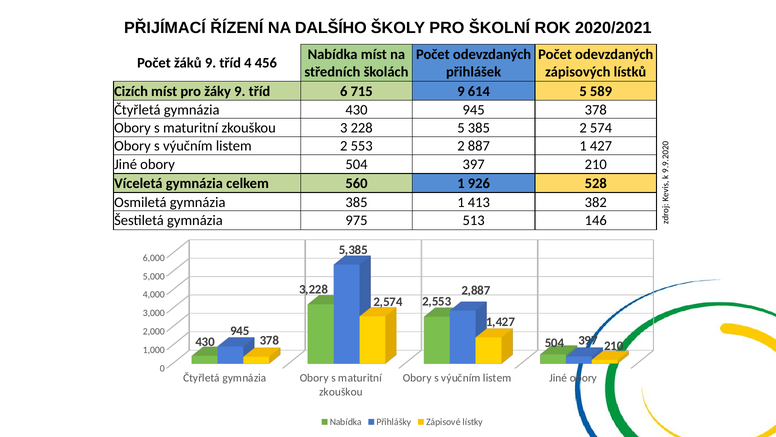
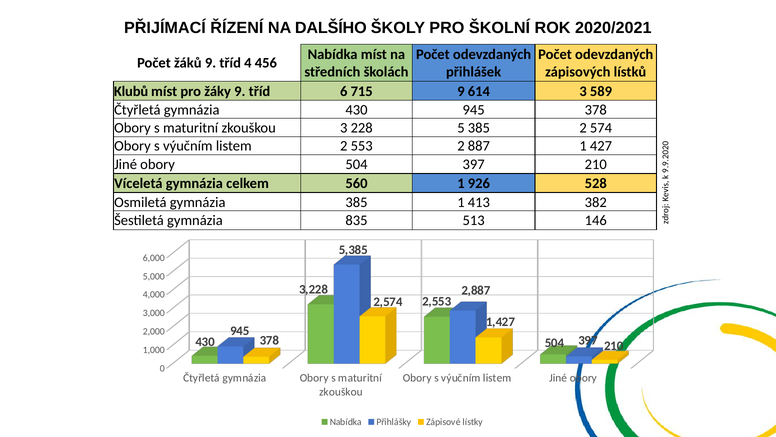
Cizích: Cizích -> Klubů (131, 91)
614 5: 5 -> 3 (583, 91)
975: 975 -> 835 (356, 220)
